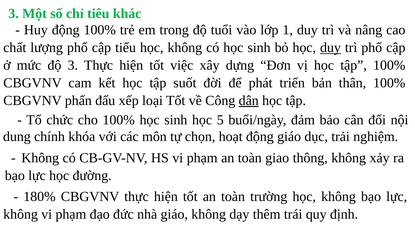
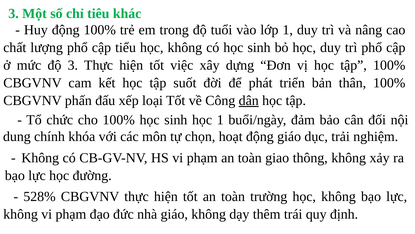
duy underline: present -> none (330, 48)
học 5: 5 -> 1 (220, 120)
180%: 180% -> 528% (39, 196)
